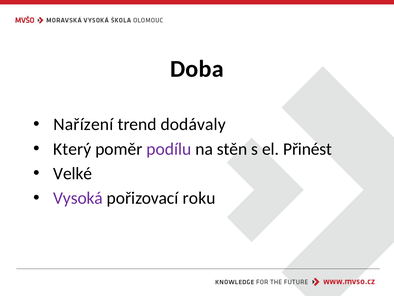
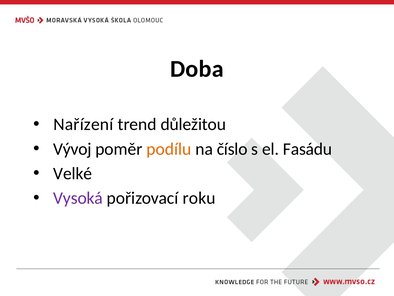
dodávaly: dodávaly -> důležitou (193, 124)
Který: Který -> Vývoj (72, 149)
podílu colour: purple -> orange (169, 149)
stěn: stěn -> číslo (232, 149)
Přinést: Přinést -> Fasádu (308, 149)
